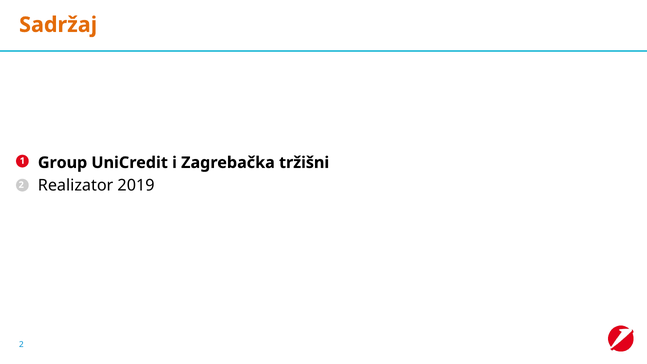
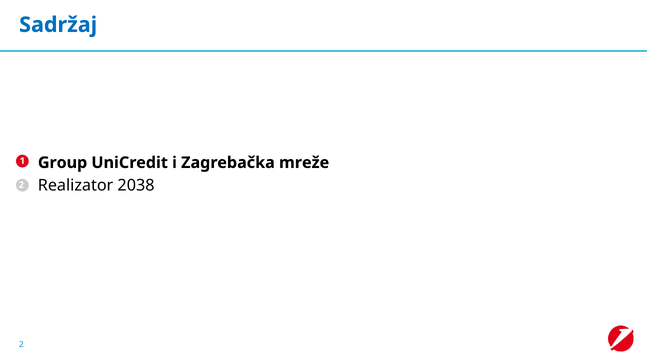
Sadržaj colour: orange -> blue (58, 25)
tržišni: tržišni -> mreže (304, 163)
2019: 2019 -> 2038 (136, 185)
